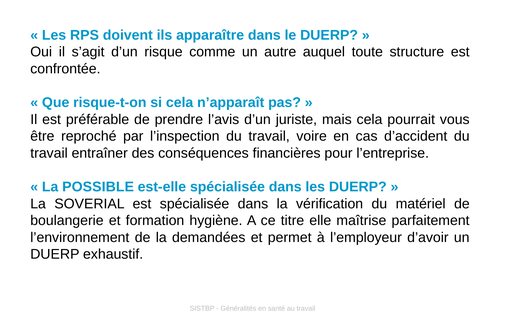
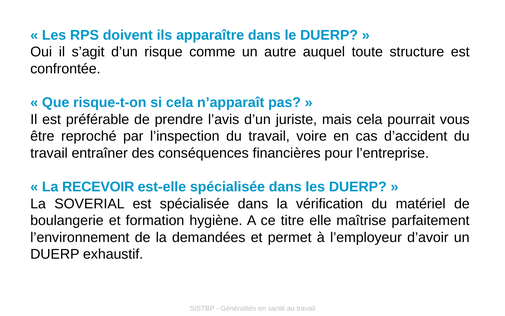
POSSIBLE: POSSIBLE -> RECEVOIR (98, 187)
